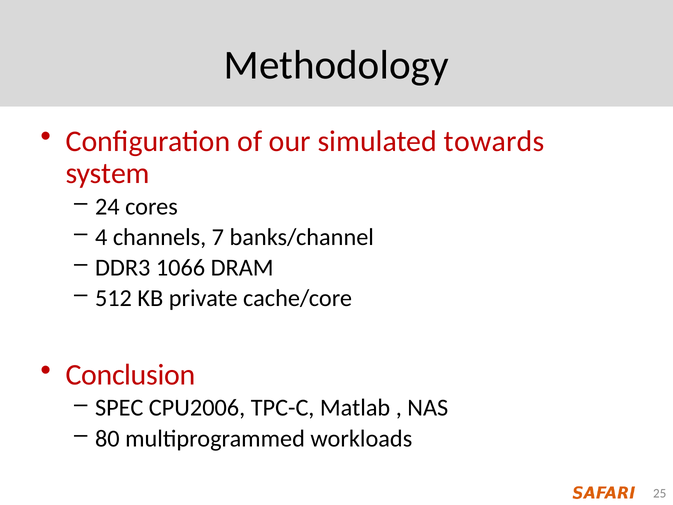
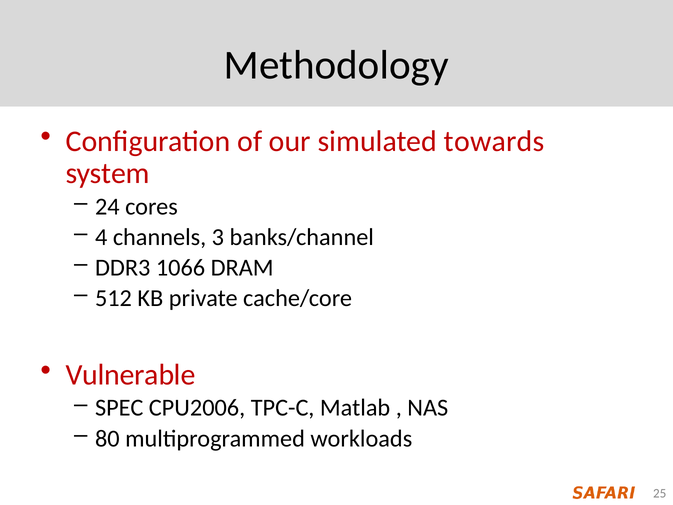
7: 7 -> 3 (218, 237)
Conclusion: Conclusion -> Vulnerable (131, 375)
